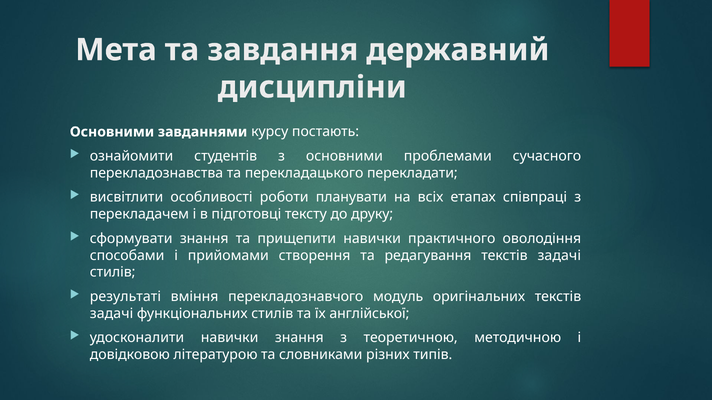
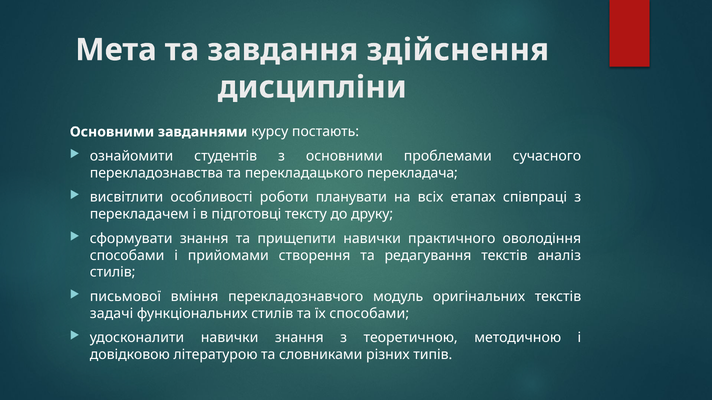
державний: державний -> здійснення (458, 50)
перекладати: перекладати -> перекладача (412, 173)
редагування текстів задачі: задачі -> аналіз (559, 256)
результаті: результаті -> письмової (125, 297)
їх англійської: англійської -> способами (369, 314)
